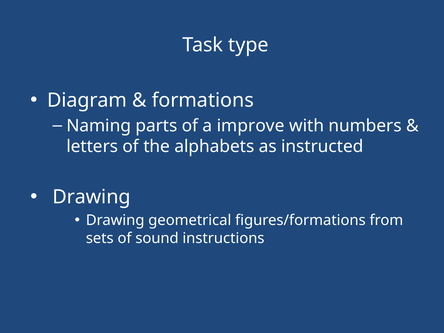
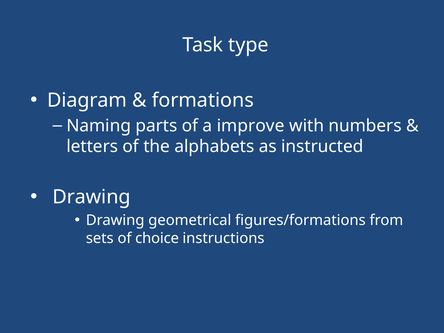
sound: sound -> choice (157, 238)
